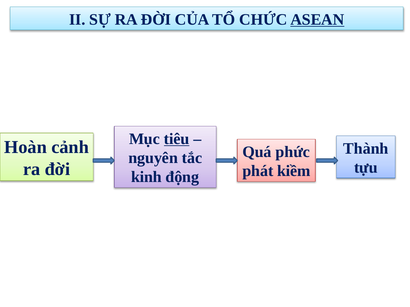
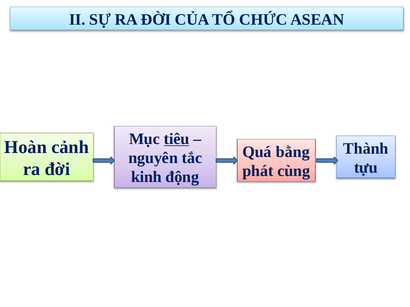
ASEAN underline: present -> none (317, 20)
phức: phức -> bằng (293, 152)
kiềm: kiềm -> cùng (294, 171)
